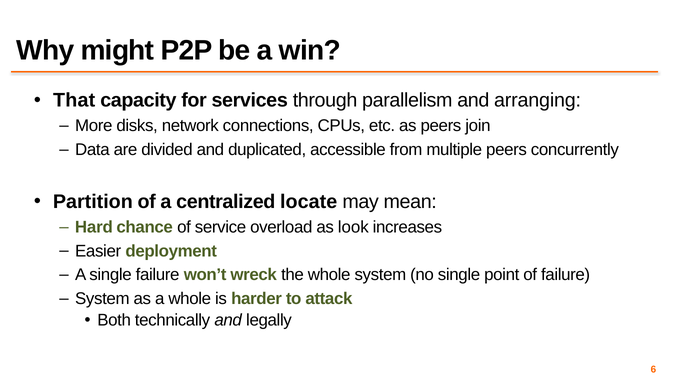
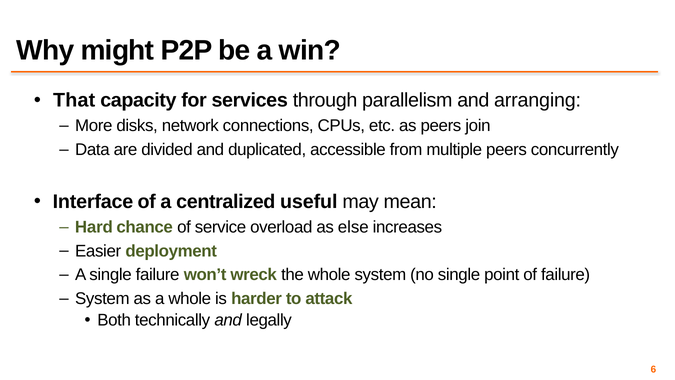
Partition: Partition -> Interface (93, 202)
locate: locate -> useful (309, 202)
look: look -> else (353, 227)
